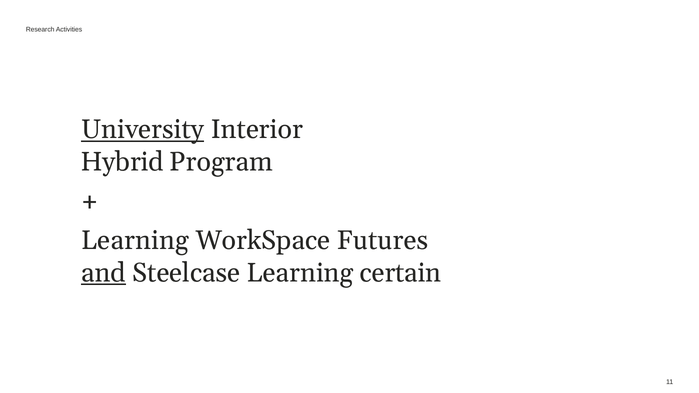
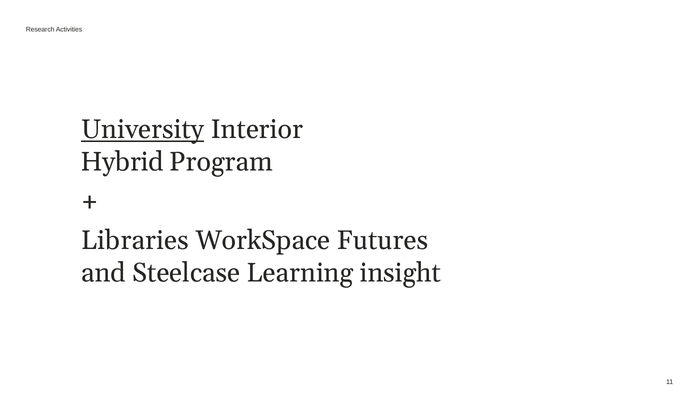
Learning: Learning -> Libraries (135, 241)
and underline: present -> none (103, 273)
certain: certain -> insight (400, 273)
